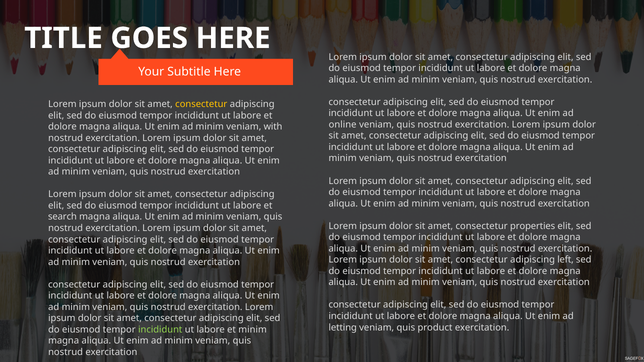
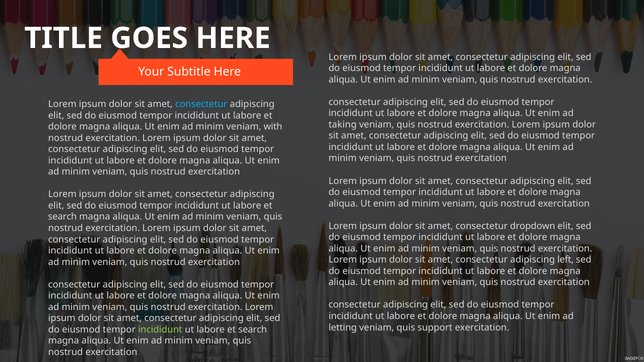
consectetur colour: yellow -> light blue (201, 104)
online: online -> taking (343, 125)
properties: properties -> dropdown (533, 226)
product: product -> support (435, 328)
minim: minim -> search (253, 330)
